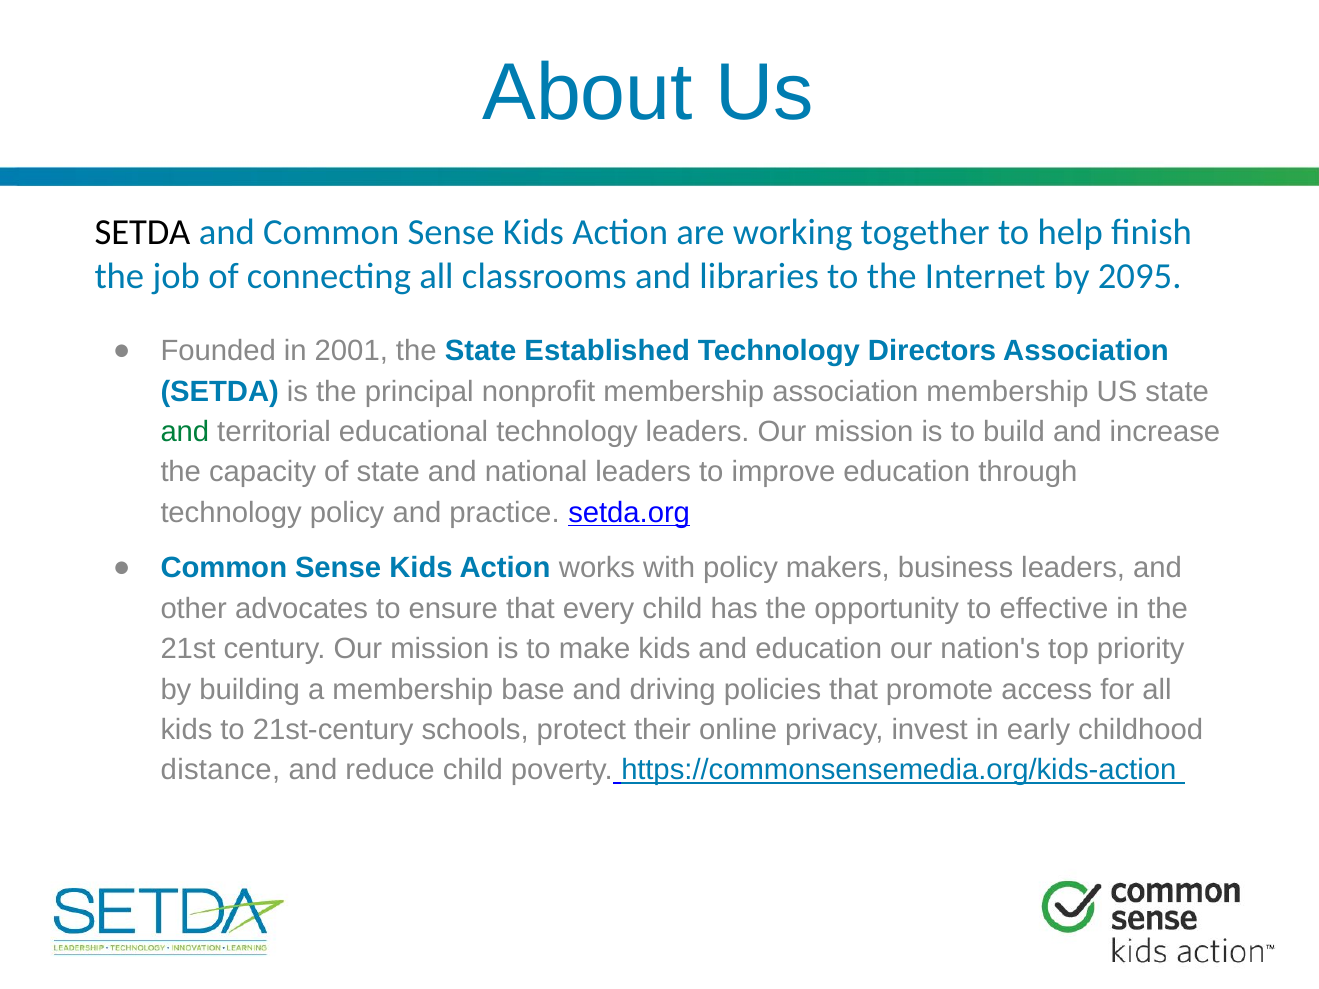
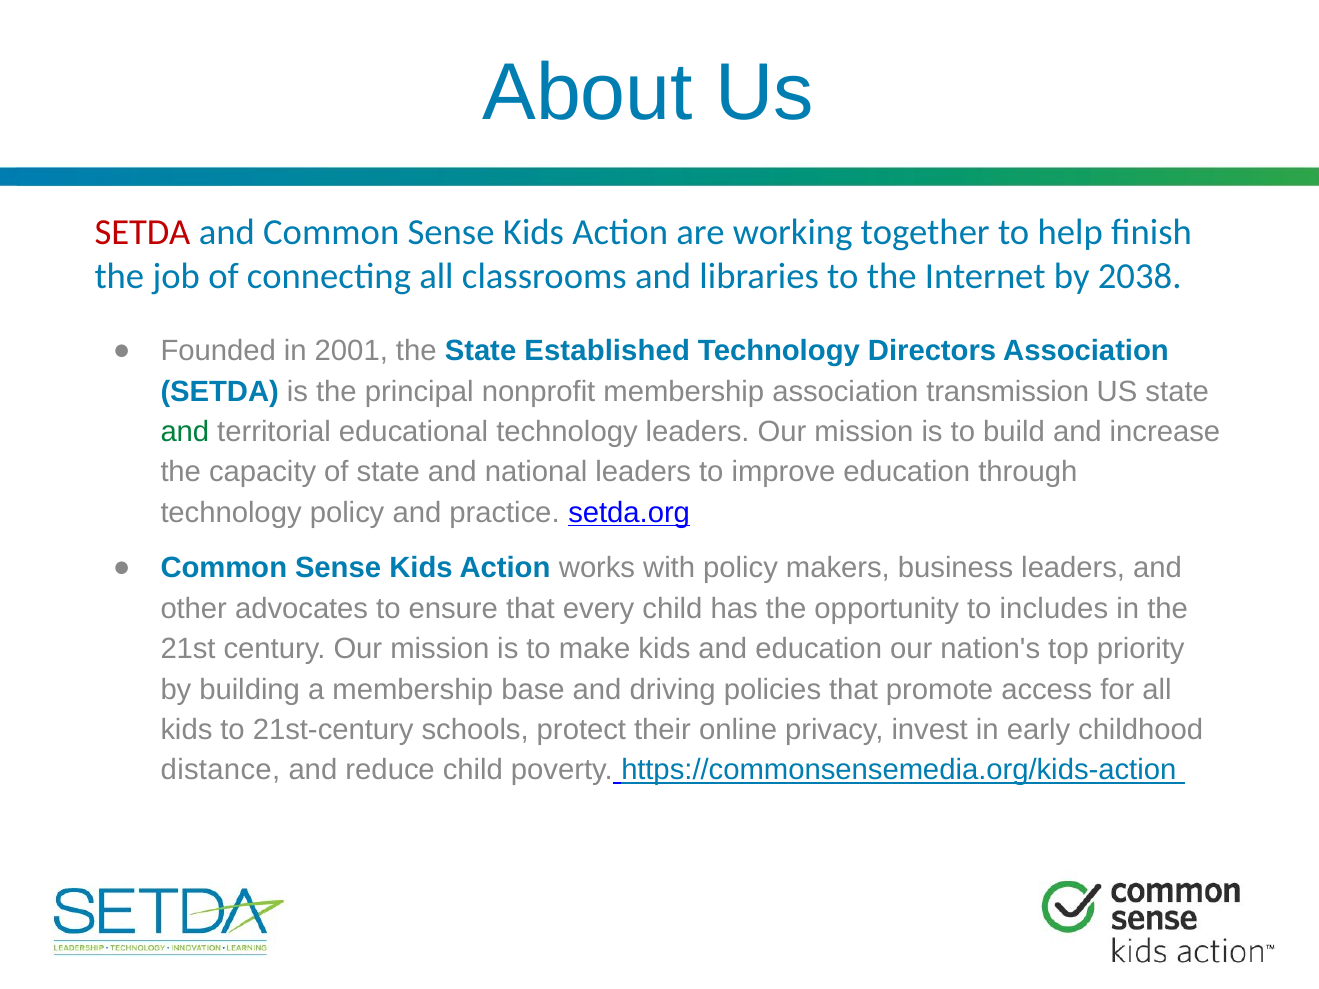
SETDA colour: black -> red (142, 232)
2095: 2095 -> 2038 (1140, 276)
association membership: membership -> transmission (1008, 392)
effective: effective -> includes (1054, 609)
